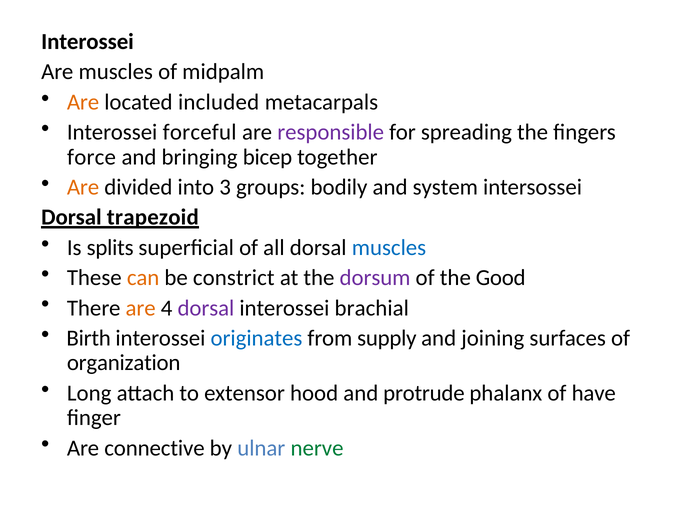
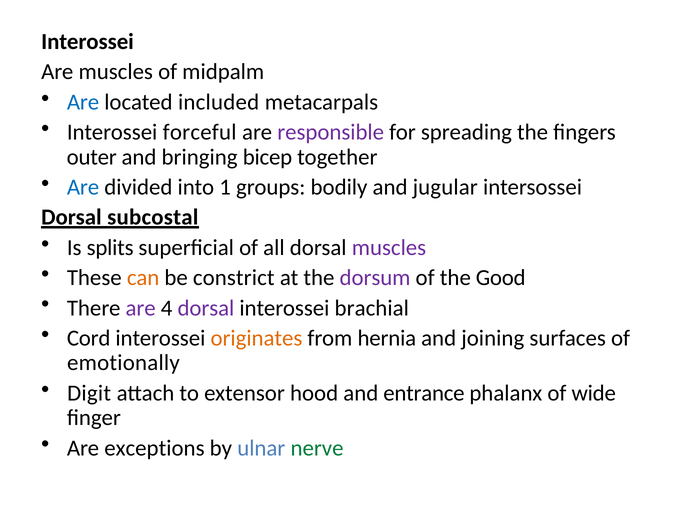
Are colour: orange -> blue (83, 102)
force: force -> outer (92, 157)
Are colour: orange -> blue (83, 187)
3: 3 -> 1 (225, 187)
system: system -> jugular (445, 187)
trapezoid: trapezoid -> subcostal (153, 217)
muscles colour: blue -> purple (389, 247)
are colour: orange -> purple (141, 308)
Birth: Birth -> Cord (89, 338)
originates colour: blue -> orange (256, 338)
supply: supply -> hernia (387, 338)
organization: organization -> emotionally (123, 363)
Long: Long -> Digit (89, 393)
protrude: protrude -> entrance (424, 393)
have: have -> wide (594, 393)
connective: connective -> exceptions (154, 448)
